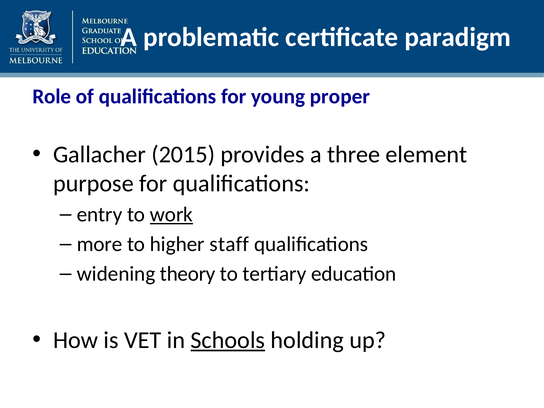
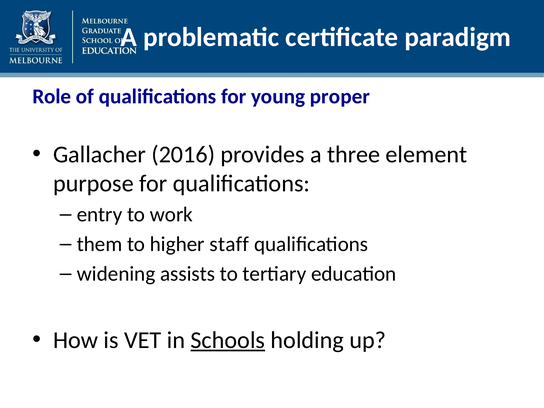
2015: 2015 -> 2016 (183, 154)
work underline: present -> none (171, 215)
more: more -> them (100, 244)
theory: theory -> assists (188, 274)
